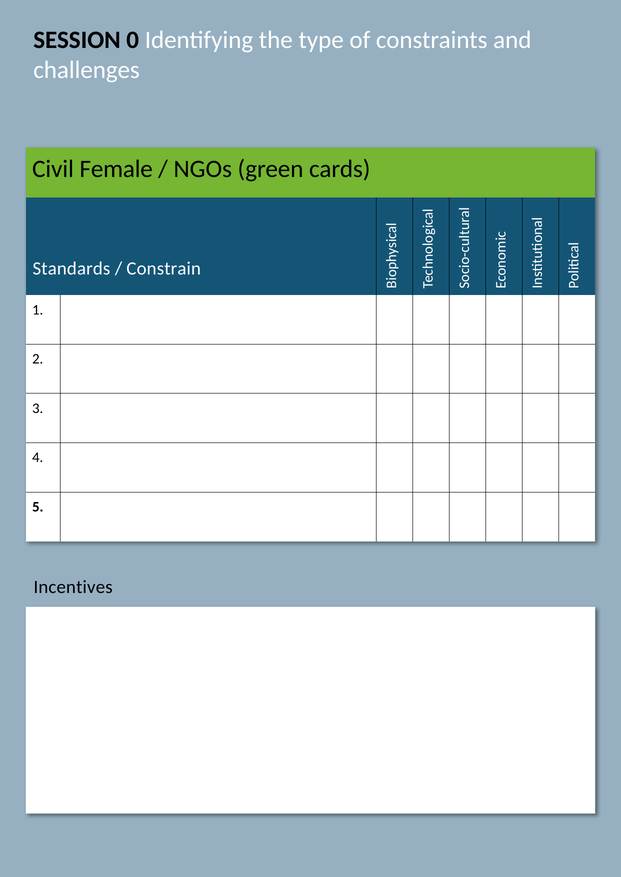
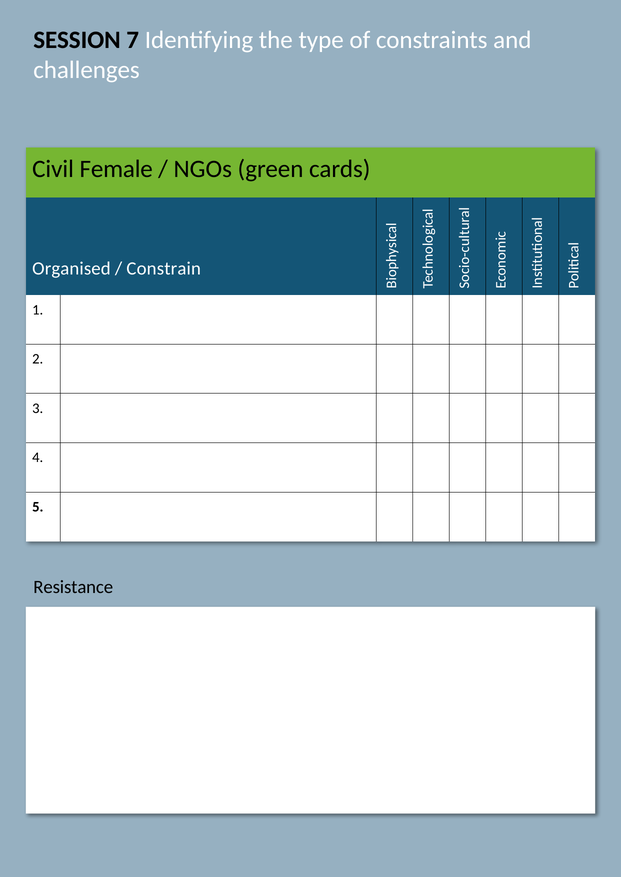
0: 0 -> 7 (133, 40)
Standards: Standards -> Organised (71, 269)
Incentives: Incentives -> Resistance (73, 587)
